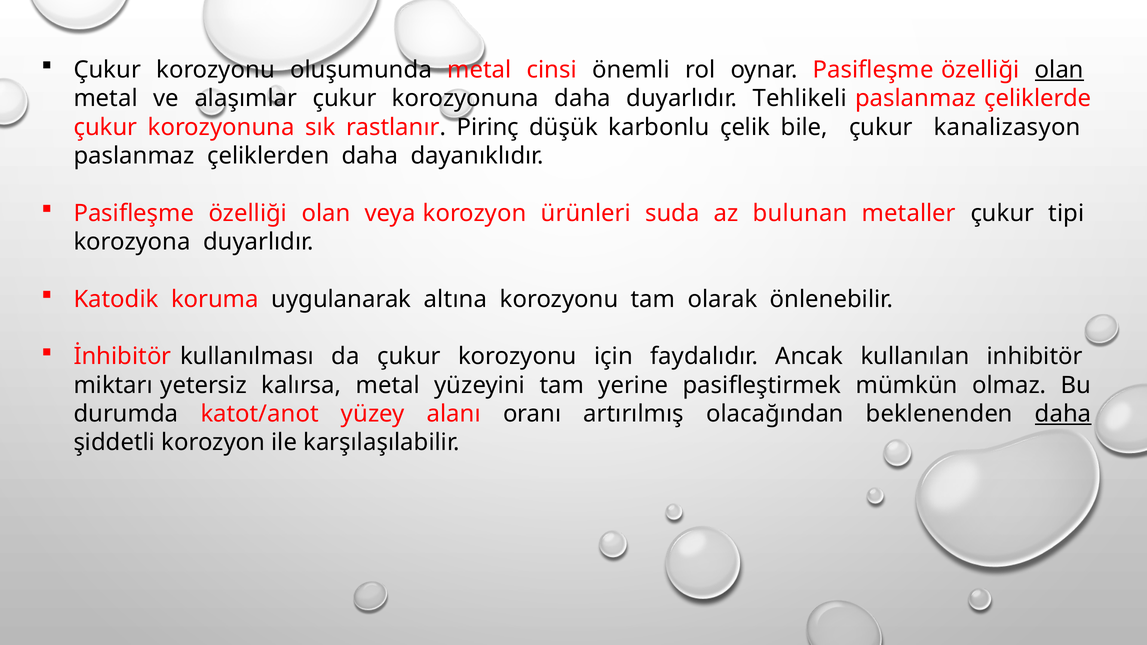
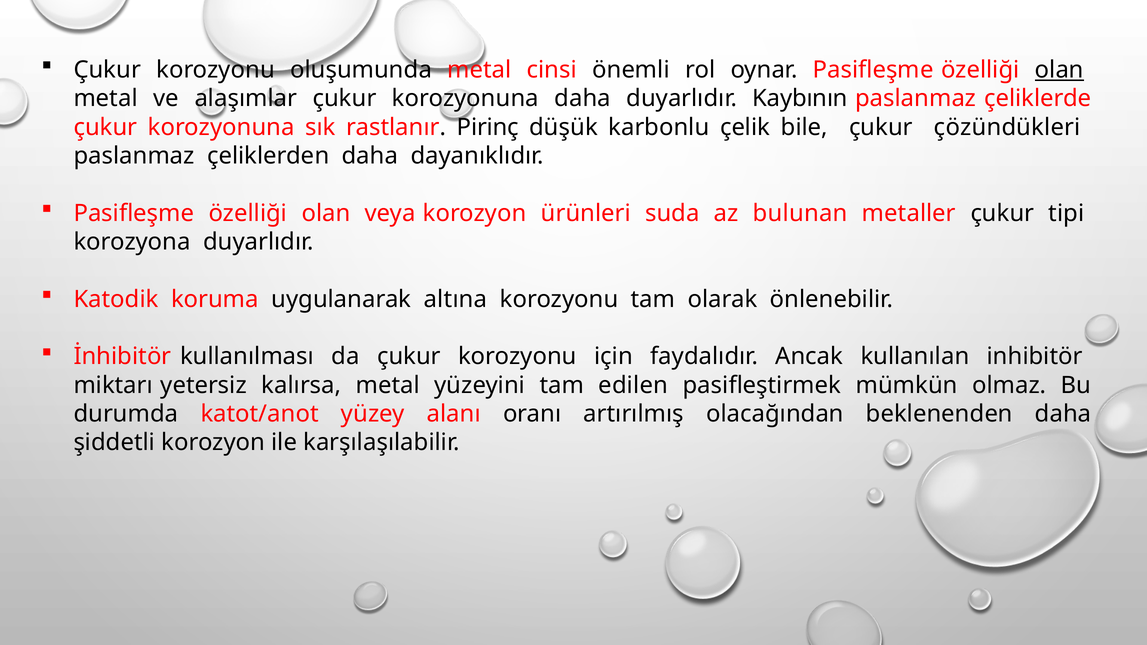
Tehlikeli: Tehlikeli -> Kaybının (800, 98)
kanalizasyon: kanalizasyon -> çözündükleri (1007, 127)
yerine: yerine -> edilen (633, 385)
daha underline: present -> none (1063, 414)
